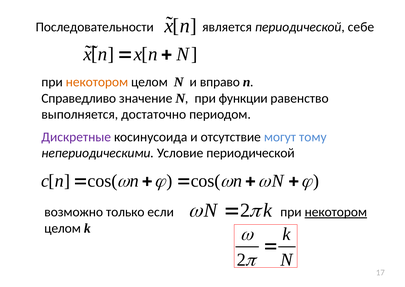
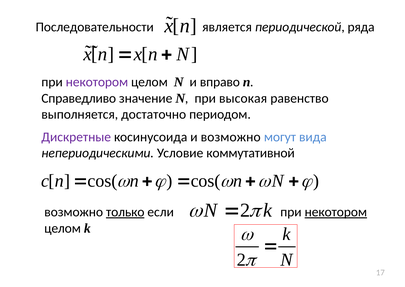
себе: себе -> ряда (361, 27)
некотором colour: orange -> purple (97, 82)
функции: функции -> высокая (243, 98)
и отсутствие: отсутствие -> возможно (231, 137)
тому: тому -> вида (313, 137)
Условие периодической: периодической -> коммутативной (251, 153)
только underline: none -> present (125, 212)
